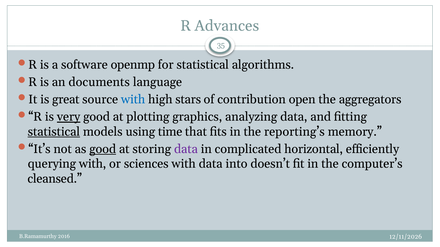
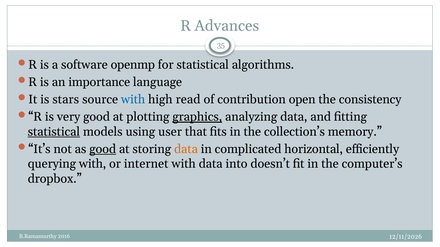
documents: documents -> importance (99, 82)
great: great -> stars (66, 100)
stars: stars -> read (188, 100)
aggregators: aggregators -> consistency (370, 100)
very underline: present -> none (69, 117)
graphics underline: none -> present (197, 117)
time: time -> user (170, 132)
reporting’s: reporting’s -> collection’s (294, 132)
data colour: purple -> orange (186, 149)
sciences: sciences -> internet (146, 164)
cleansed: cleansed -> dropbox (55, 179)
